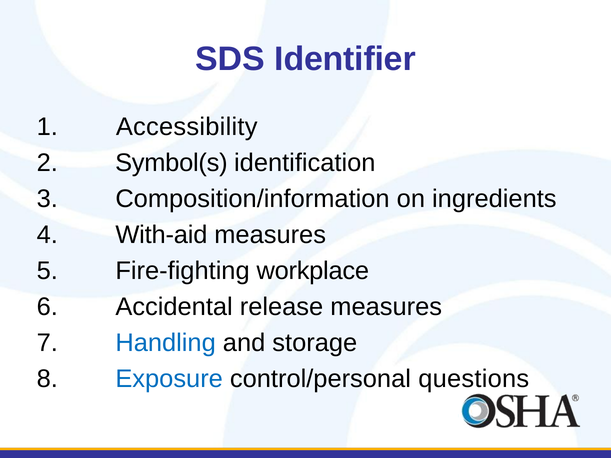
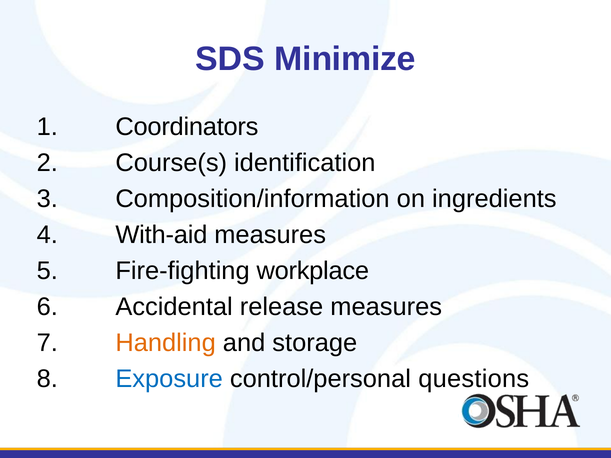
Identifier: Identifier -> Minimize (345, 59)
Accessibility: Accessibility -> Coordinators (187, 127)
Symbol(s: Symbol(s -> Course(s (171, 163)
Handling colour: blue -> orange (166, 343)
